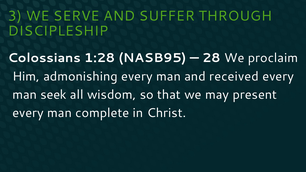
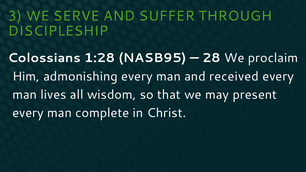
seek: seek -> lives (53, 95)
